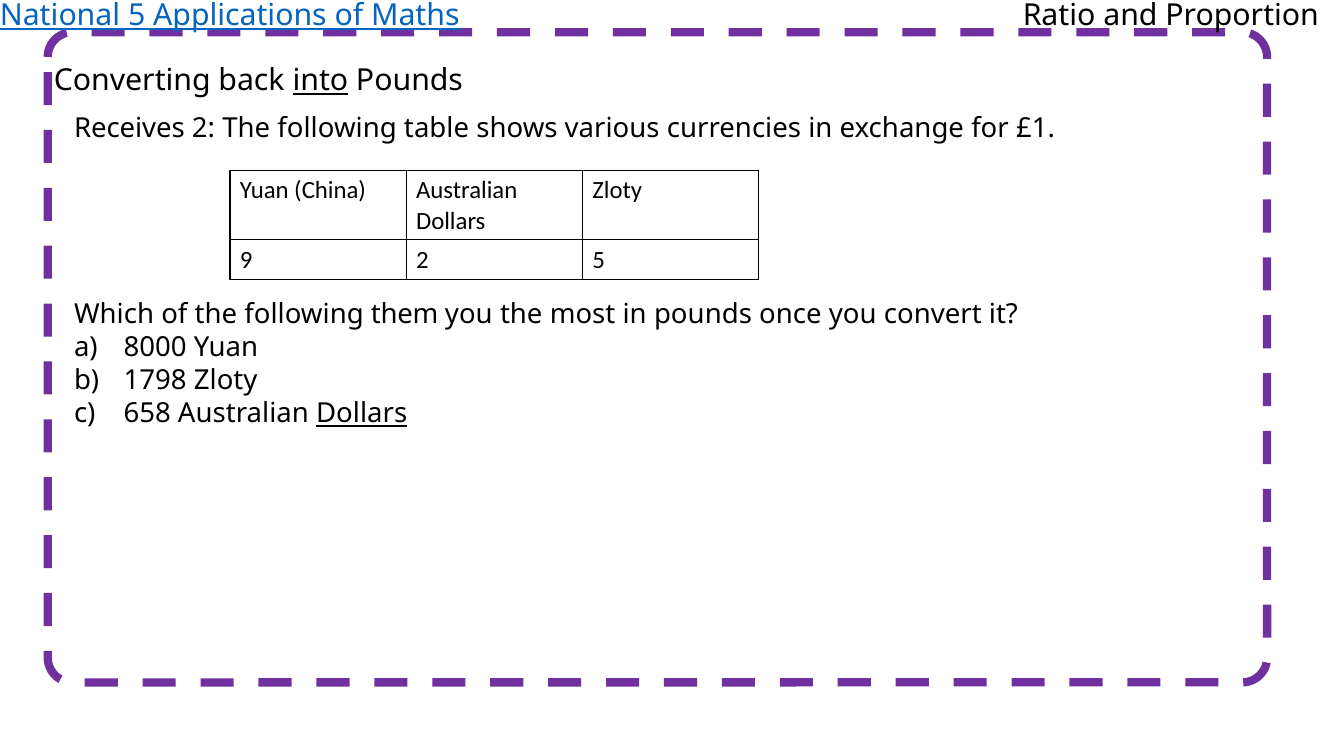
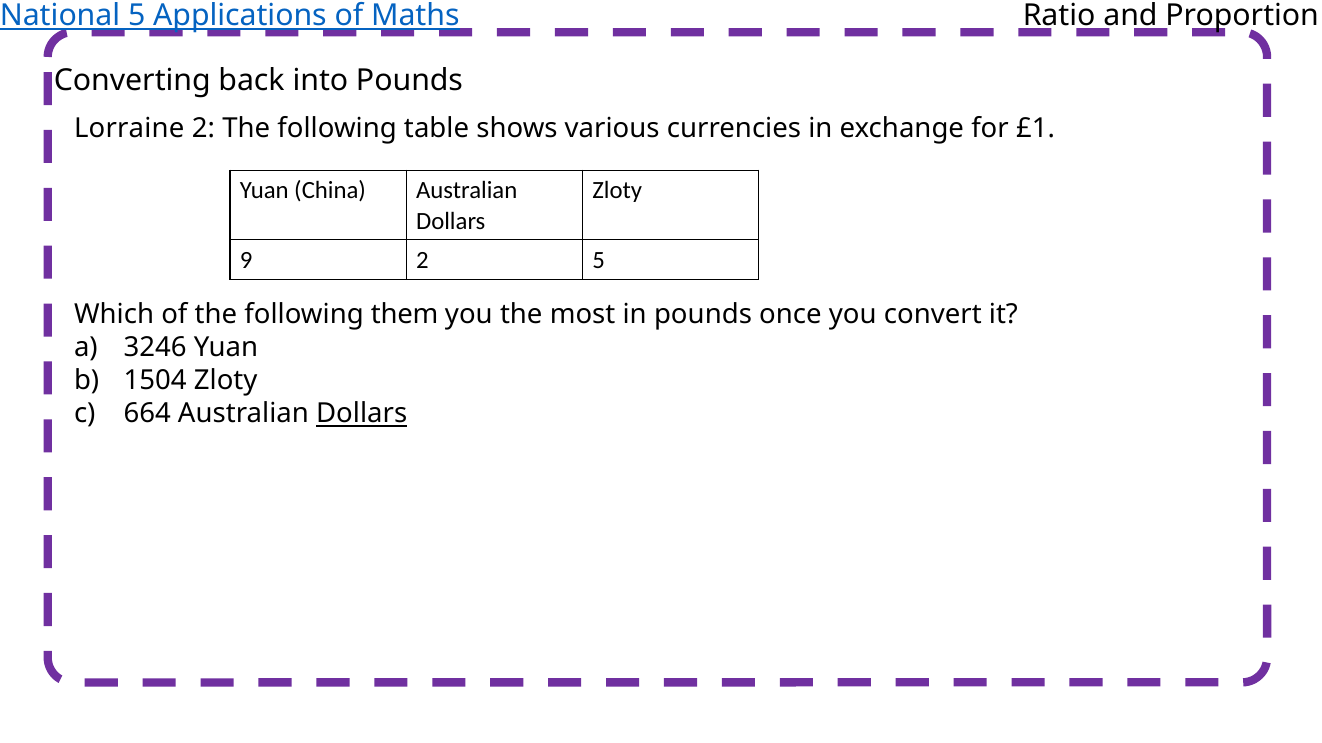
into underline: present -> none (320, 81)
Receives: Receives -> Lorraine (129, 129)
8000: 8000 -> 3246 (155, 348)
1798: 1798 -> 1504 (155, 381)
658: 658 -> 664 (147, 414)
